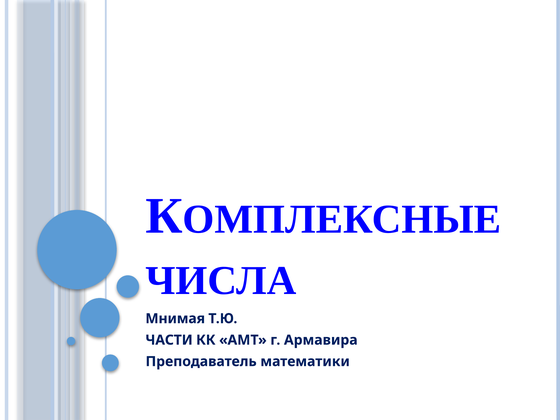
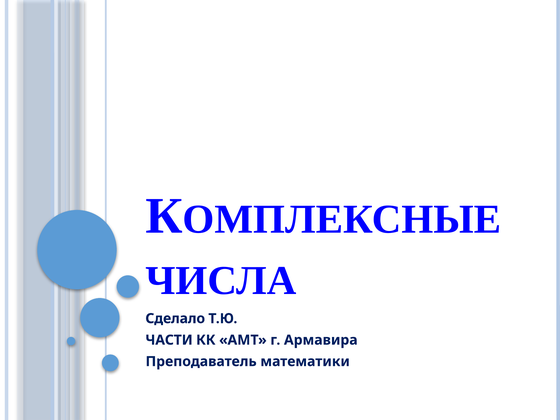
Мнимая: Мнимая -> Сделало (175, 319)
